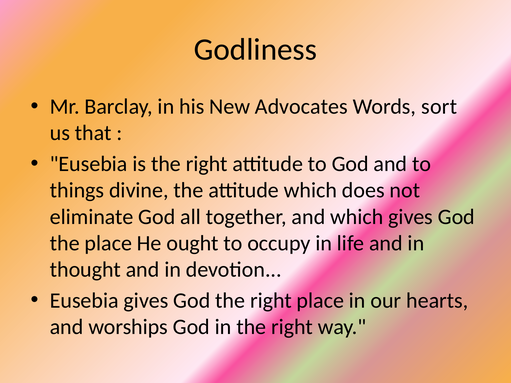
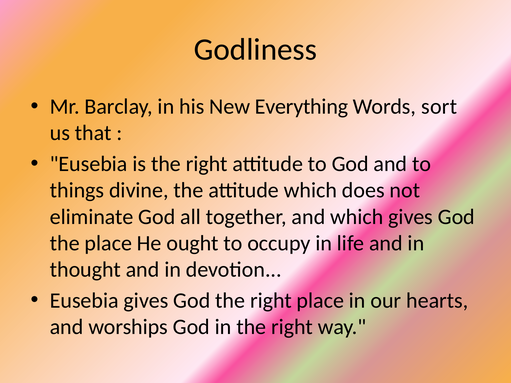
Advocates: Advocates -> Everything (302, 107)
